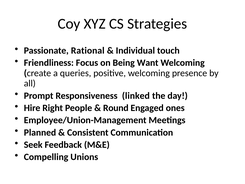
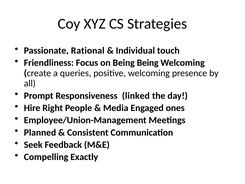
Being Want: Want -> Being (148, 63)
Round: Round -> Media (116, 108)
Unions: Unions -> Exactly (84, 157)
